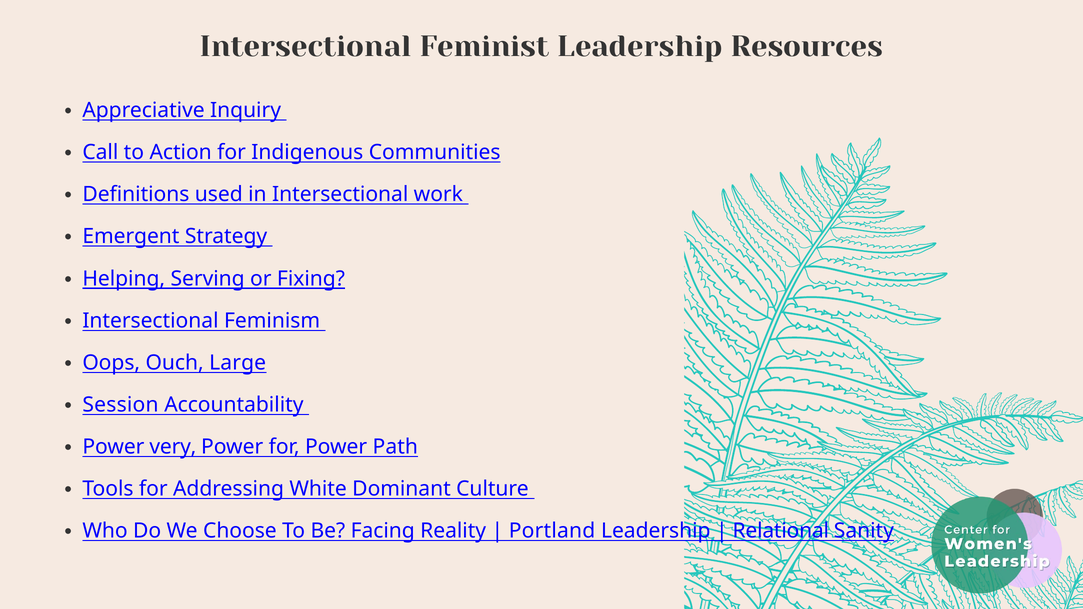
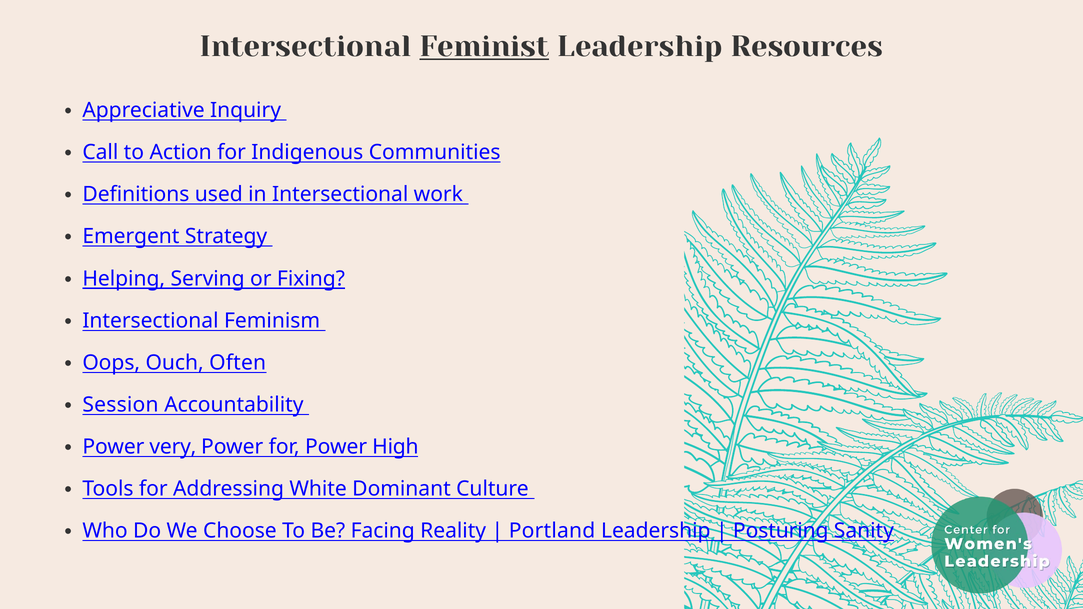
Feminist underline: none -> present (484, 47)
Large: Large -> Often (238, 363)
Path: Path -> High (395, 447)
Relational: Relational -> Posturing (781, 531)
